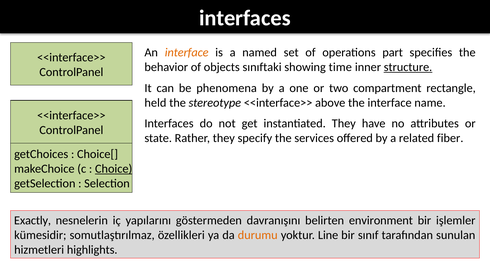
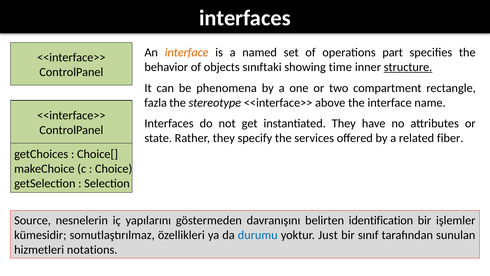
held: held -> fazla (156, 103)
Choice underline: present -> none (114, 168)
Exactly: Exactly -> Source (33, 220)
environment: environment -> identification (381, 220)
durumu colour: orange -> blue (258, 235)
Line: Line -> Just (328, 235)
highlights: highlights -> notations (92, 250)
